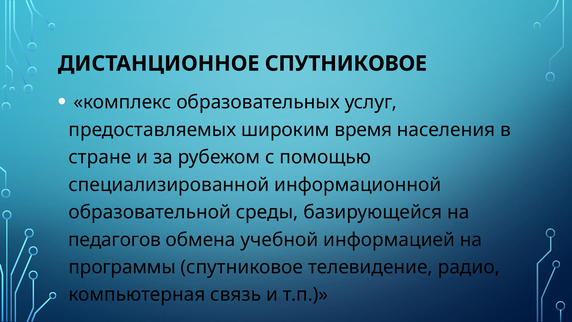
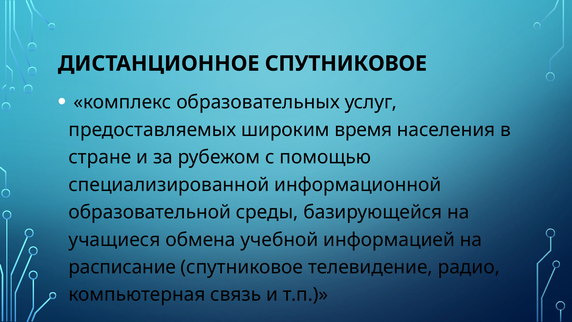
педагогов: педагогов -> учащиеся (114, 240)
программы: программы -> расписание (122, 267)
